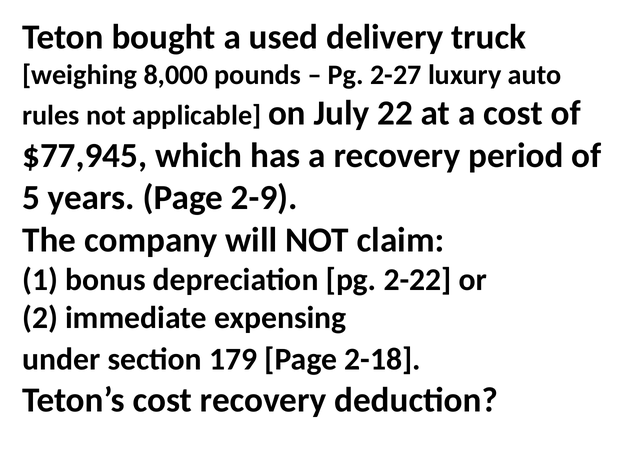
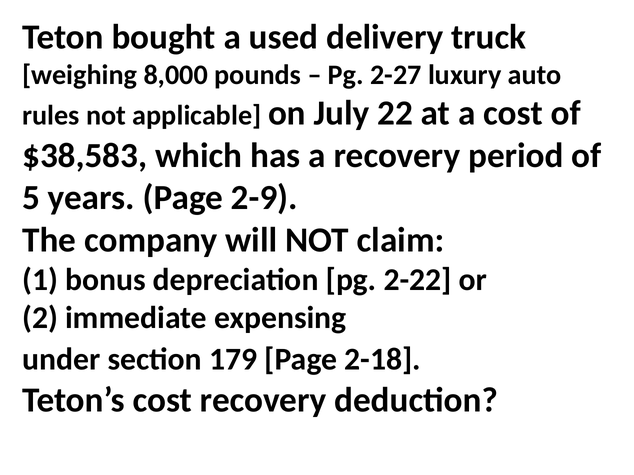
$77,945: $77,945 -> $38,583 (85, 156)
